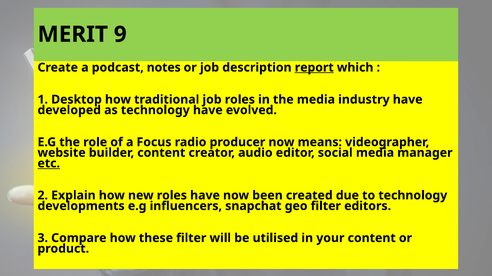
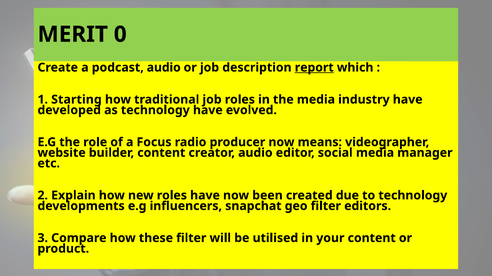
9: 9 -> 0 (120, 34)
podcast notes: notes -> audio (164, 68)
Desktop: Desktop -> Starting (76, 100)
etc underline: present -> none (49, 164)
